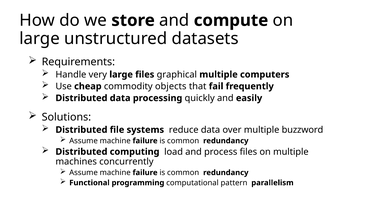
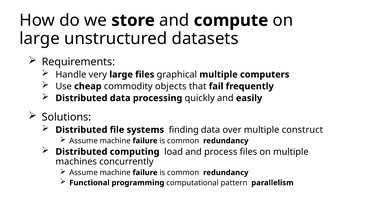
reduce: reduce -> finding (184, 130)
buzzword: buzzword -> construct (302, 130)
